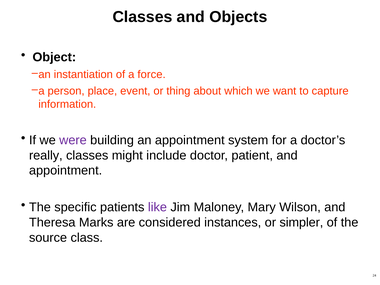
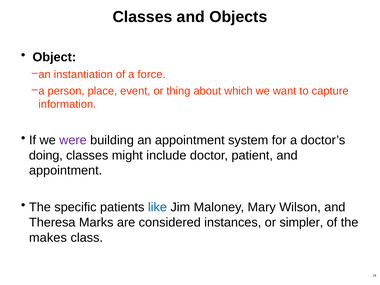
really: really -> doing (46, 155)
like colour: purple -> blue (157, 207)
source: source -> makes (48, 238)
